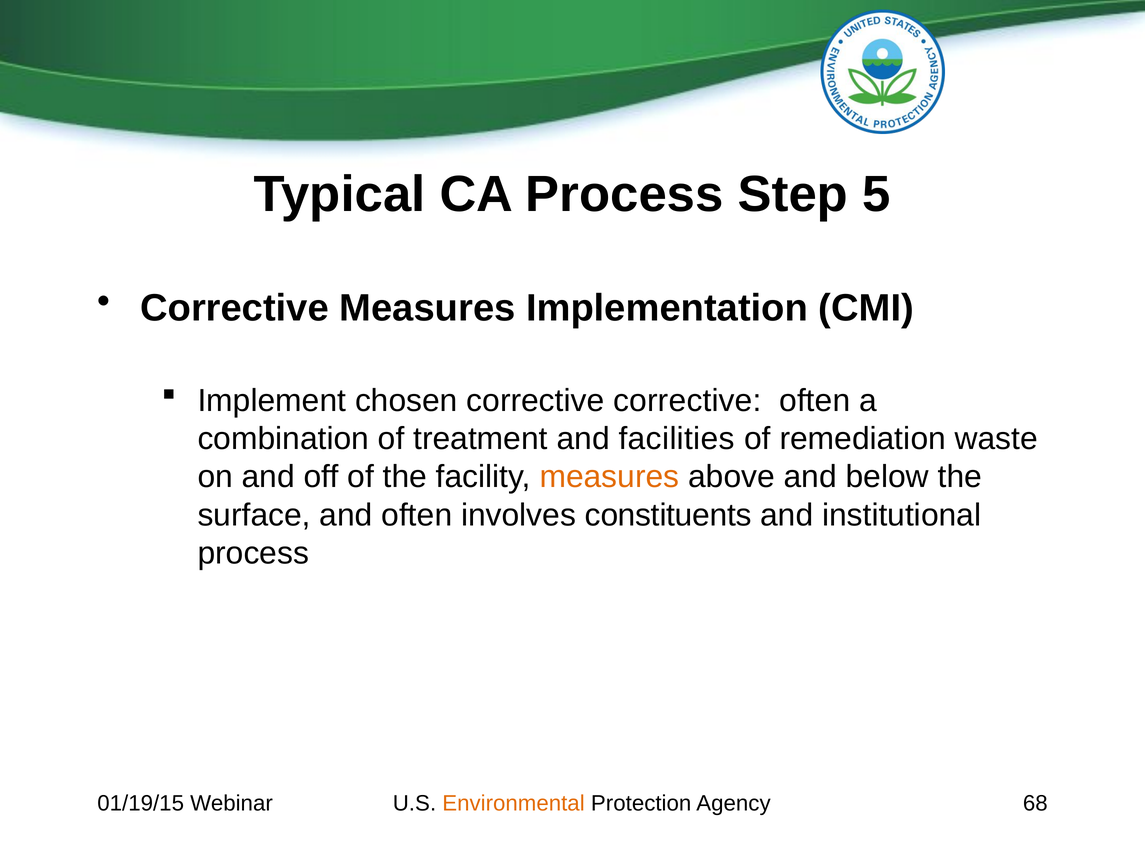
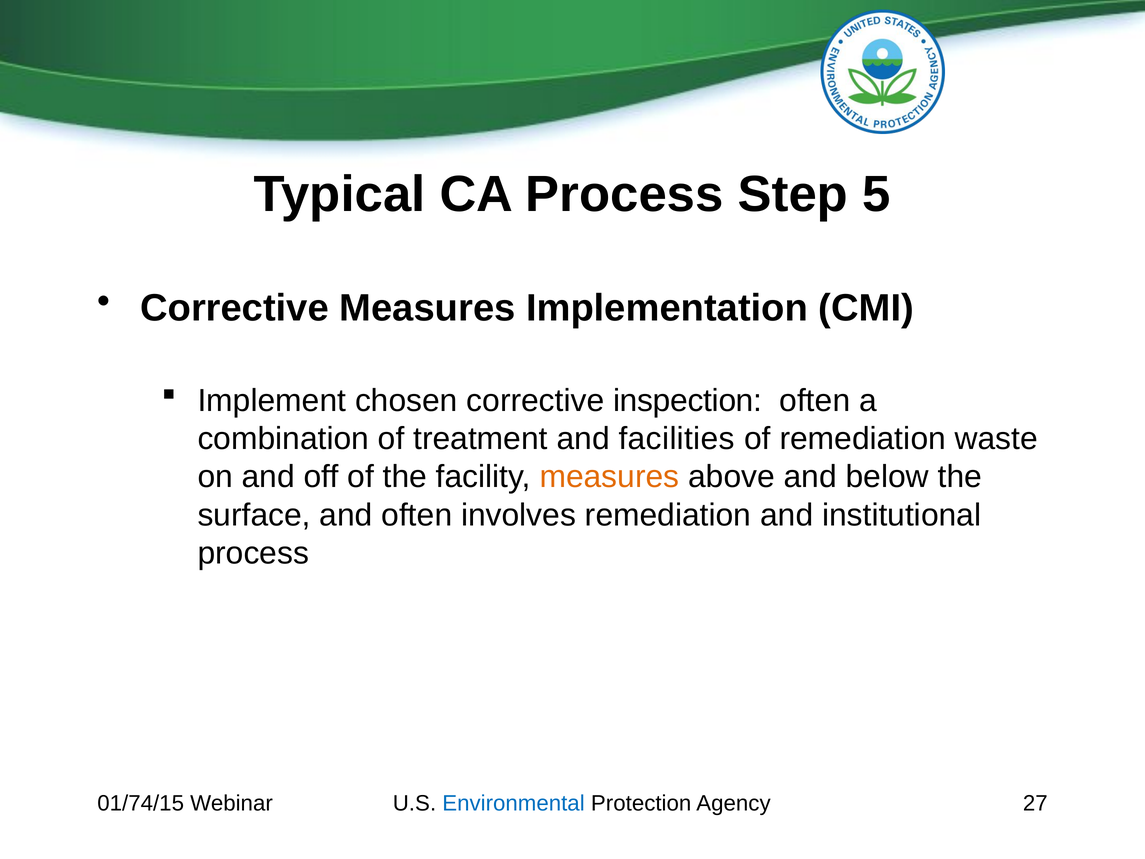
corrective corrective: corrective -> inspection (688, 400)
involves constituents: constituents -> remediation (668, 515)
01/19/15: 01/19/15 -> 01/74/15 (141, 803)
Environmental colour: orange -> blue (514, 803)
68: 68 -> 27 (1035, 803)
